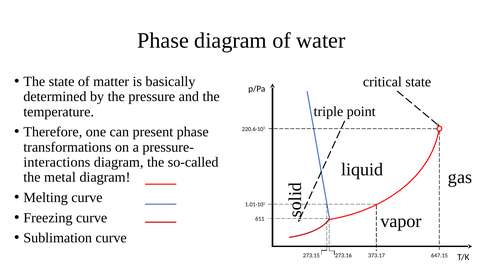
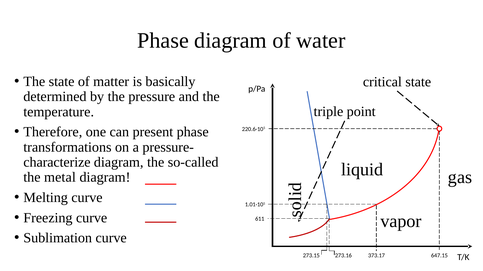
interactions: interactions -> characterize (57, 163)
